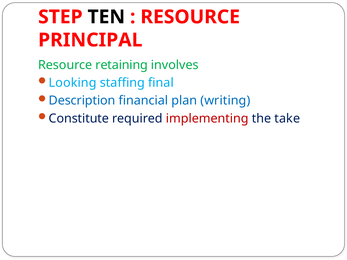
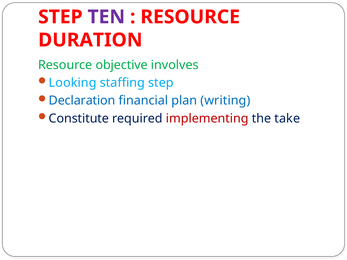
TEN colour: black -> purple (106, 17)
PRINCIPAL: PRINCIPAL -> DURATION (90, 40)
retaining: retaining -> objective (122, 65)
staffing final: final -> step (161, 83)
Description: Description -> Declaration (82, 101)
